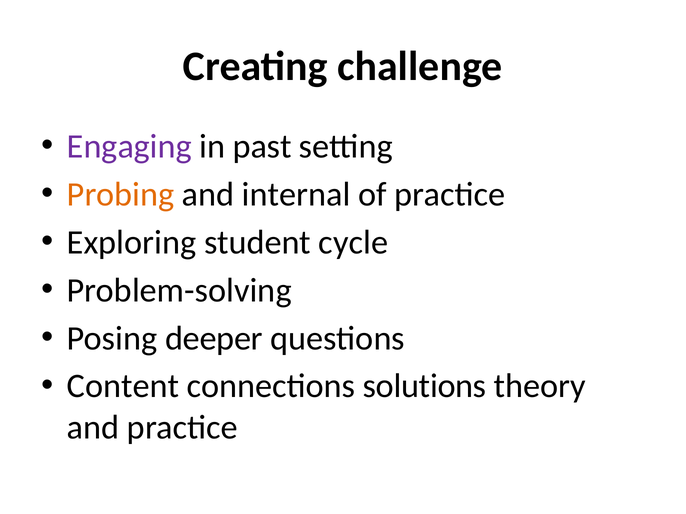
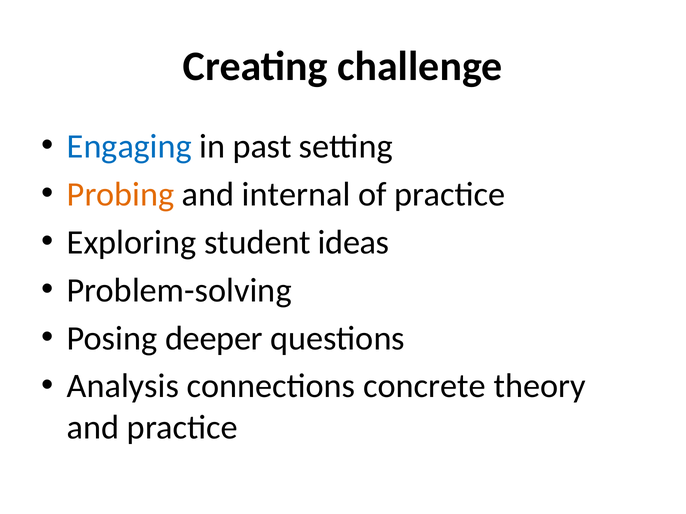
Engaging colour: purple -> blue (129, 146)
cycle: cycle -> ideas (354, 243)
Content: Content -> Analysis (123, 387)
solutions: solutions -> concrete (424, 387)
